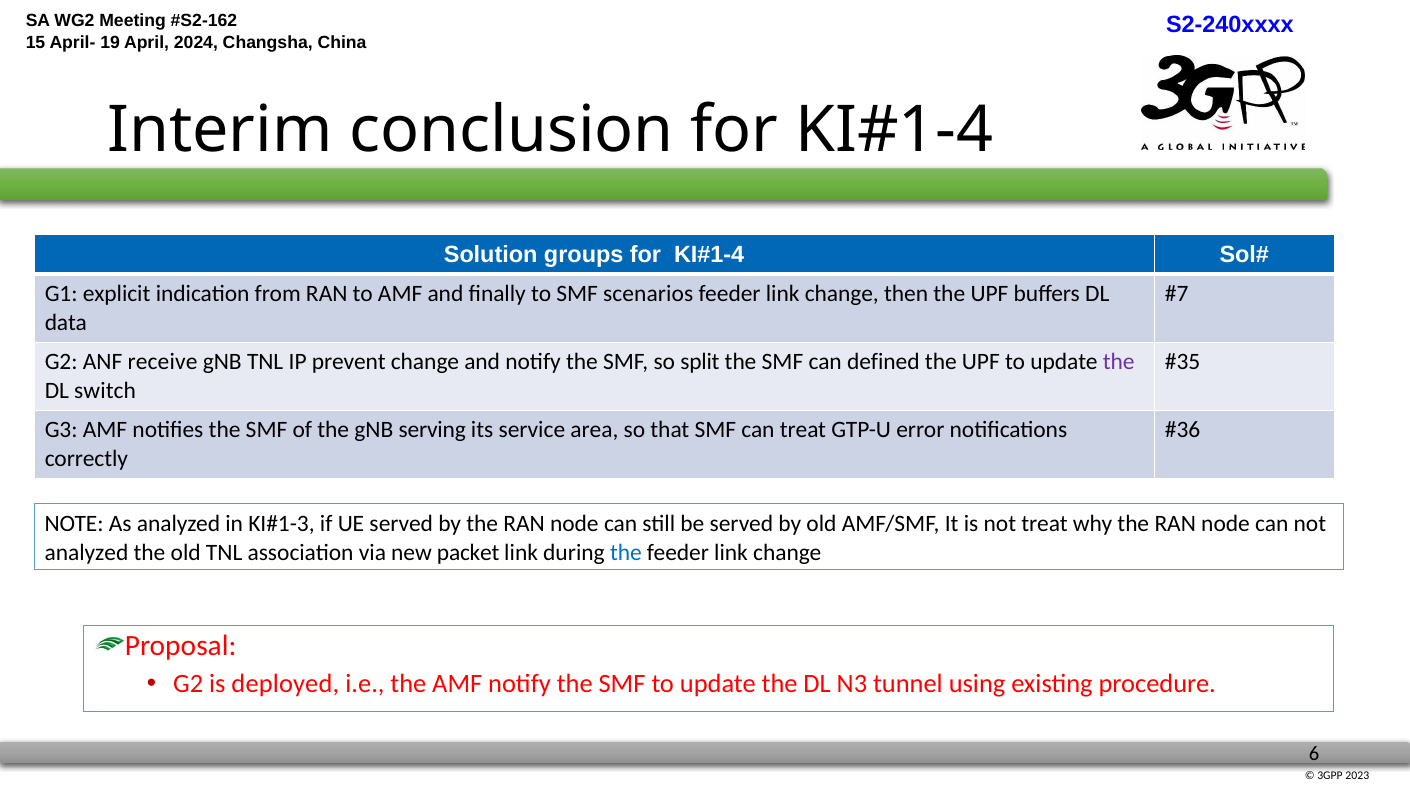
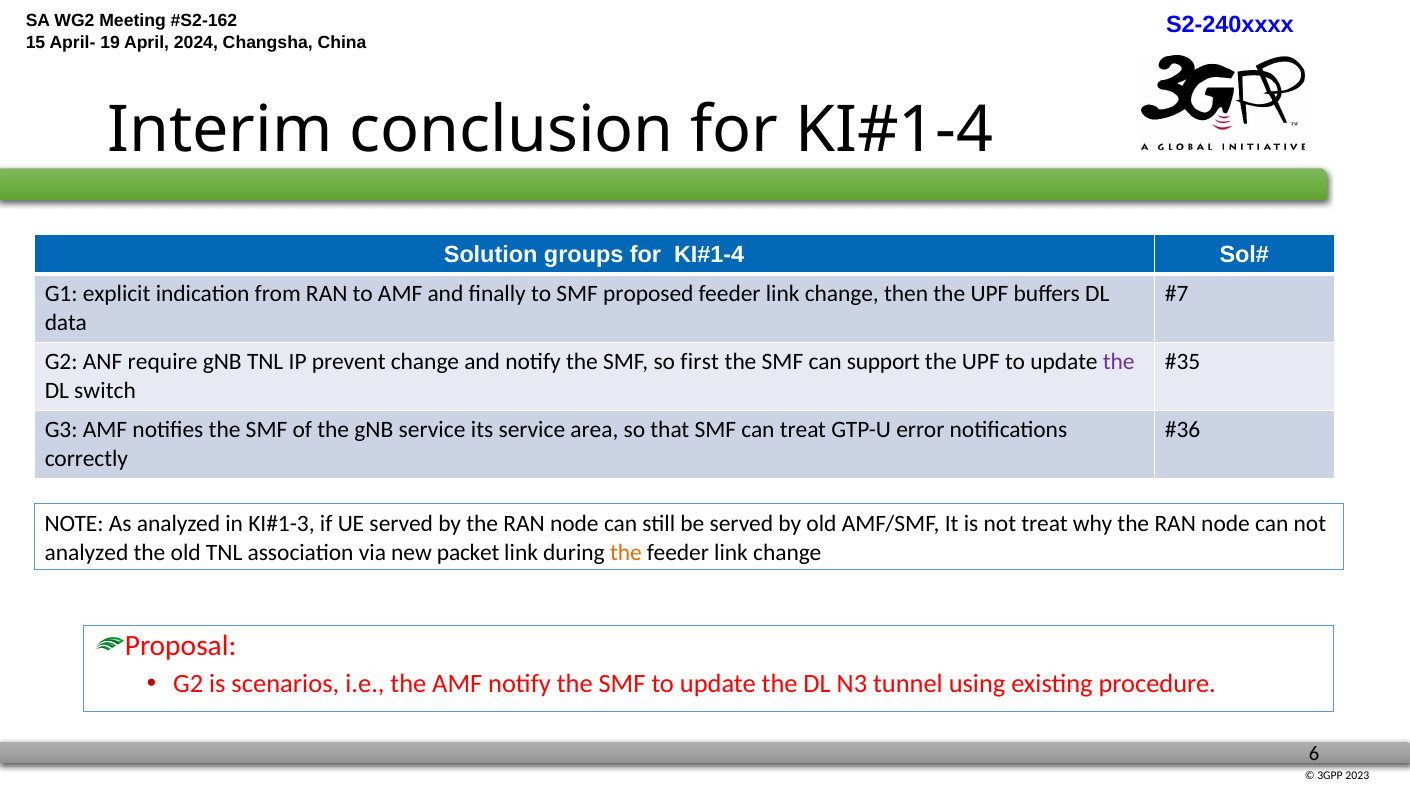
scenarios: scenarios -> proposed (648, 294)
receive: receive -> require (163, 362)
split: split -> first (700, 362)
defined: defined -> support (883, 362)
gNB serving: serving -> service (432, 430)
the colour: blue -> orange (626, 552)
deployed: deployed -> scenarios (285, 684)
